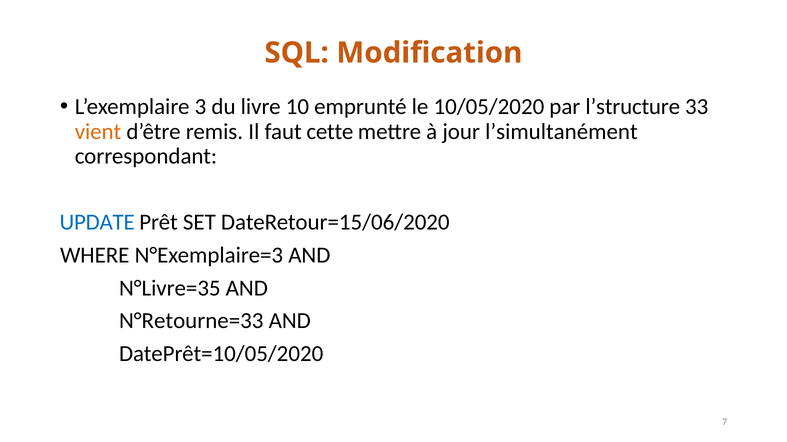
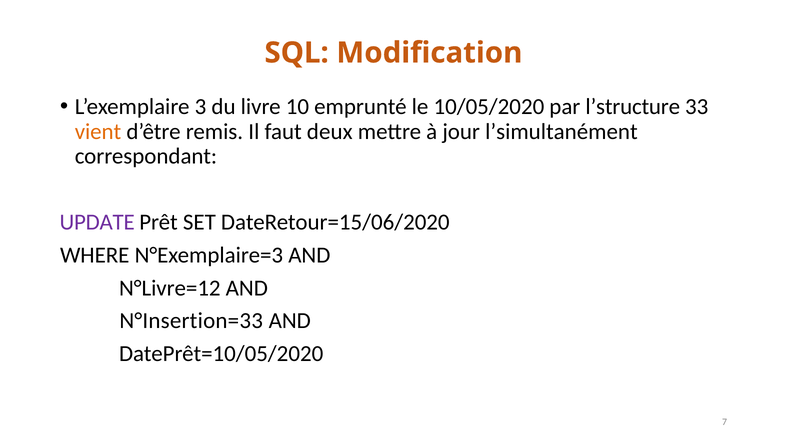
cette: cette -> deux (330, 132)
UPDATE colour: blue -> purple (97, 222)
N°Livre=35: N°Livre=35 -> N°Livre=12 (170, 288)
N°Retourne=33: N°Retourne=33 -> N°Insertion=33 (191, 321)
